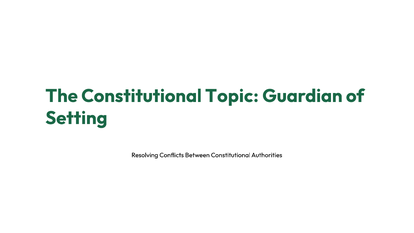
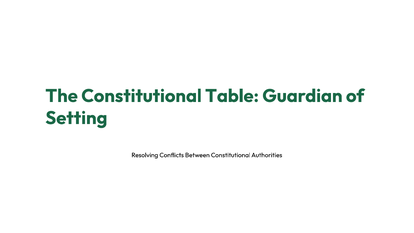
Topic: Topic -> Table (232, 96)
